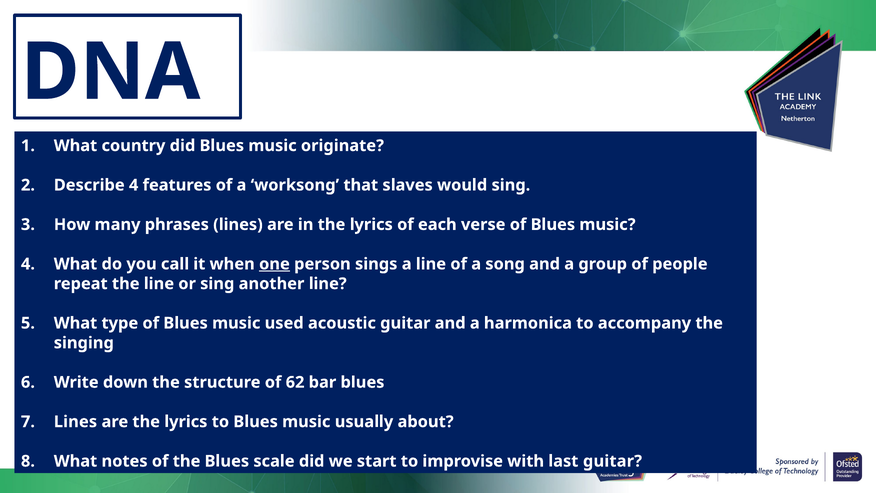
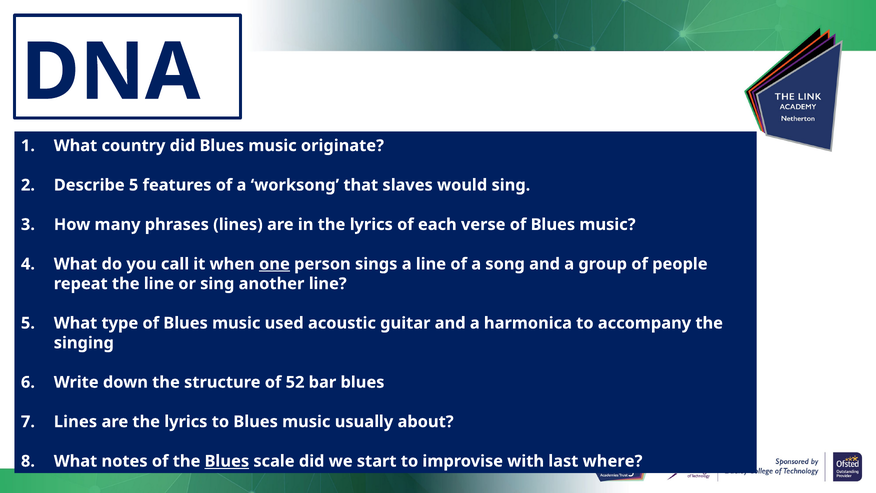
Describe 4: 4 -> 5 (134, 185)
62: 62 -> 52 (295, 382)
Blues underline: none -> present (227, 461)
last guitar: guitar -> where (613, 461)
